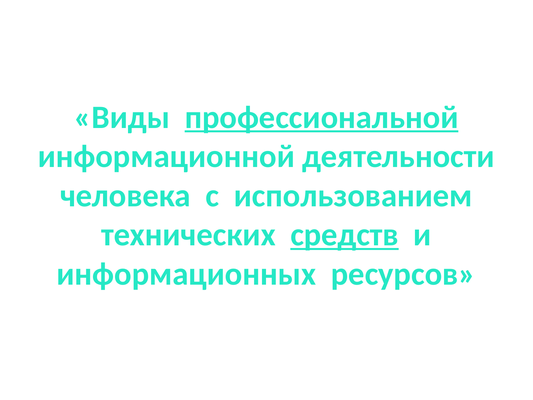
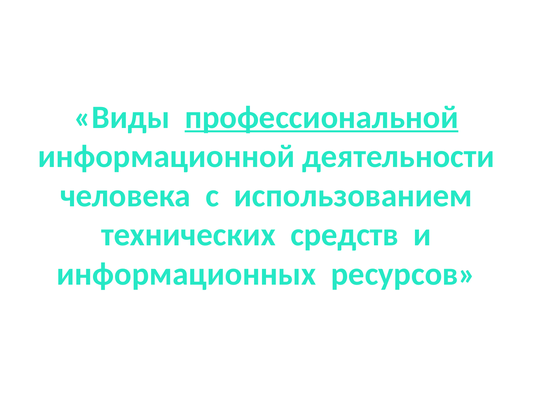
средств underline: present -> none (345, 235)
